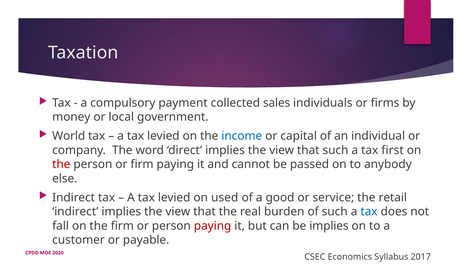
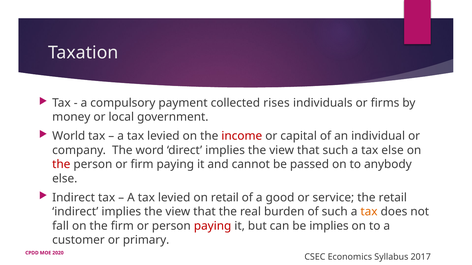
sales: sales -> rises (276, 103)
income colour: blue -> red (242, 136)
tax first: first -> else (393, 151)
on used: used -> retail (225, 198)
tax colour: blue -> orange (369, 212)
payable: payable -> primary (146, 240)
